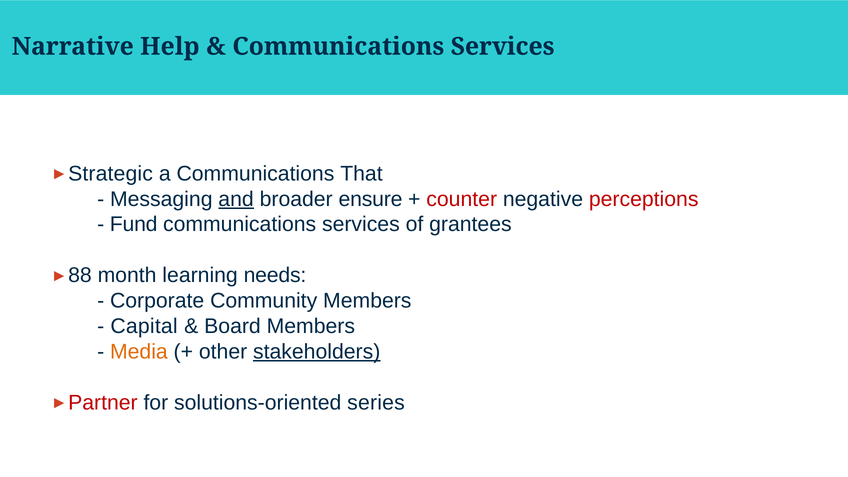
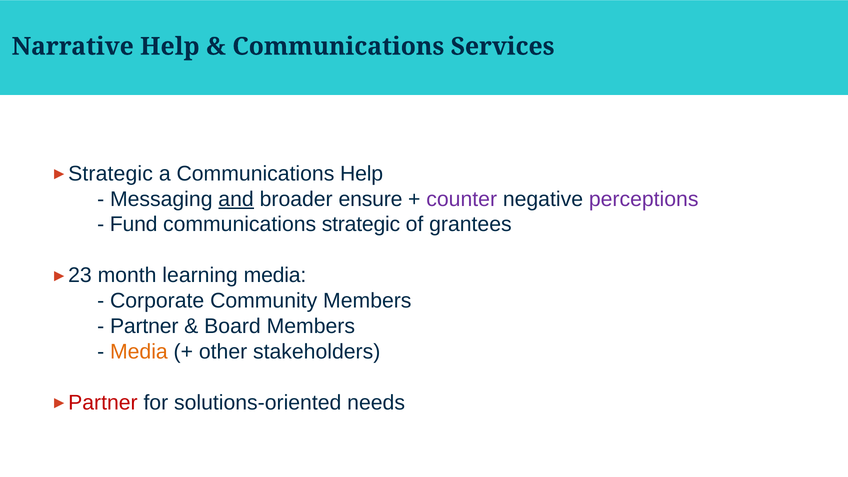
Communications That: That -> Help (362, 174)
counter colour: red -> purple (462, 199)
perceptions colour: red -> purple (644, 199)
services: services -> strategic (361, 224)
88: 88 -> 23 (80, 275)
learning needs: needs -> media (275, 275)
Capital: Capital -> Partner (144, 326)
stakeholders underline: present -> none (317, 352)
series: series -> needs (376, 403)
